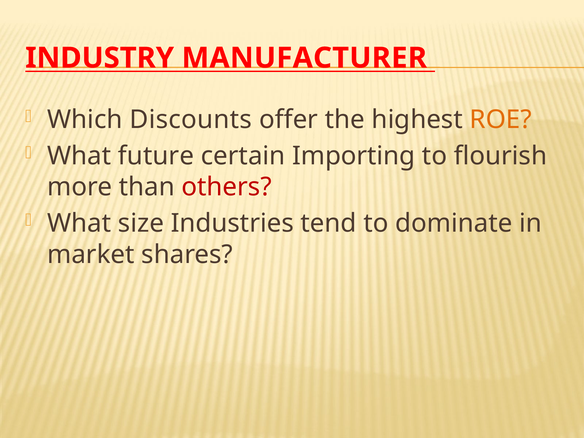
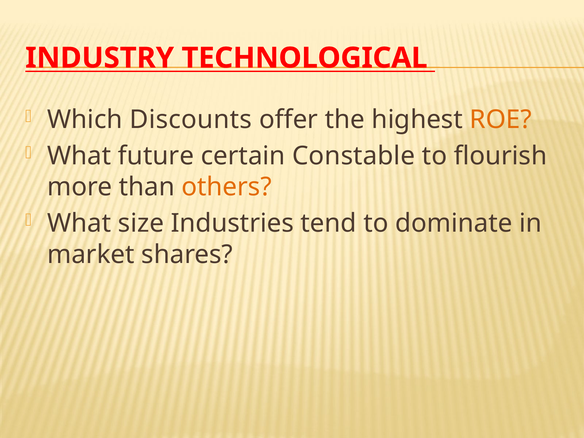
MANUFACTURER: MANUFACTURER -> TECHNOLOGICAL (305, 58)
Importing: Importing -> Constable (354, 156)
others colour: red -> orange (227, 187)
